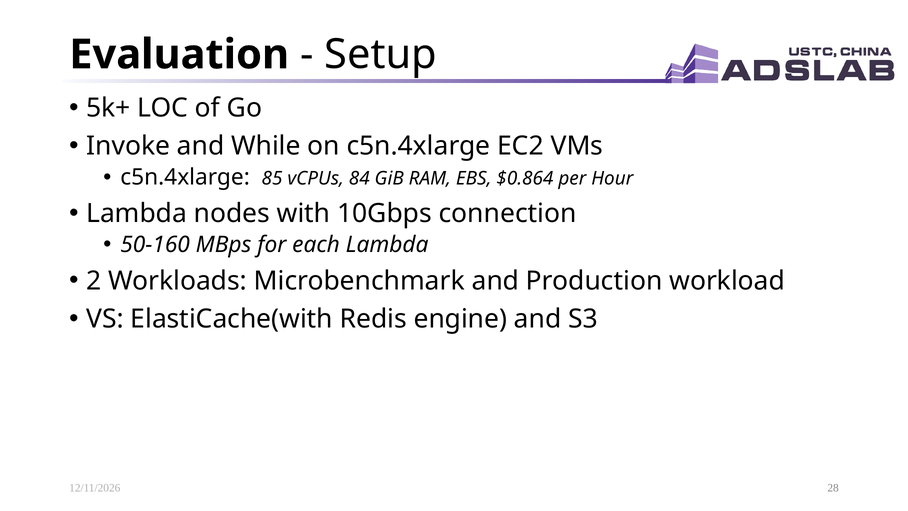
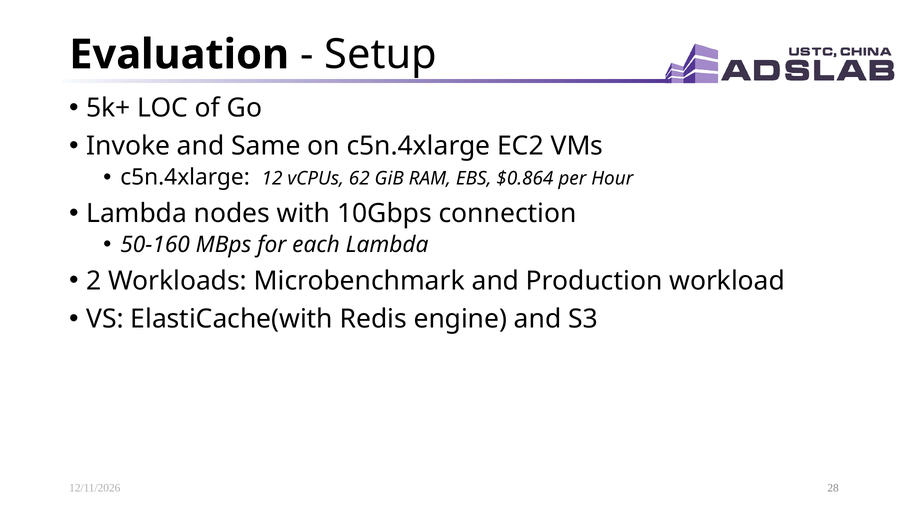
While: While -> Same (266, 146)
85: 85 -> 12 (272, 179)
84: 84 -> 62 (359, 179)
